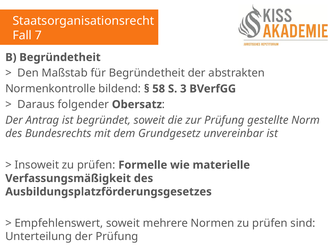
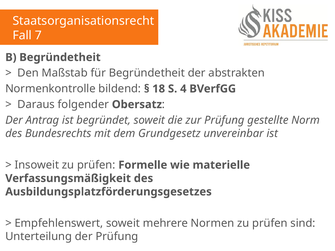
58: 58 -> 18 (159, 89)
3: 3 -> 4 (183, 89)
